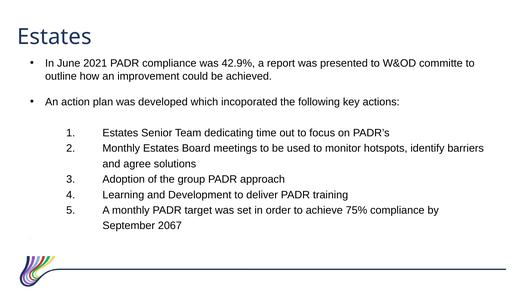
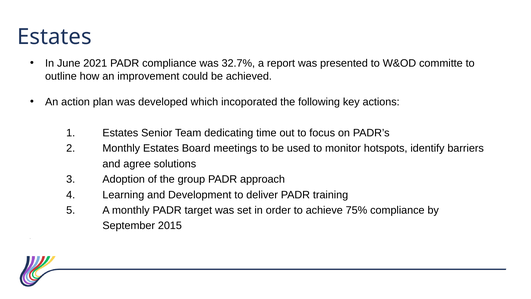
42.9%: 42.9% -> 32.7% (238, 63)
2067: 2067 -> 2015 (170, 226)
